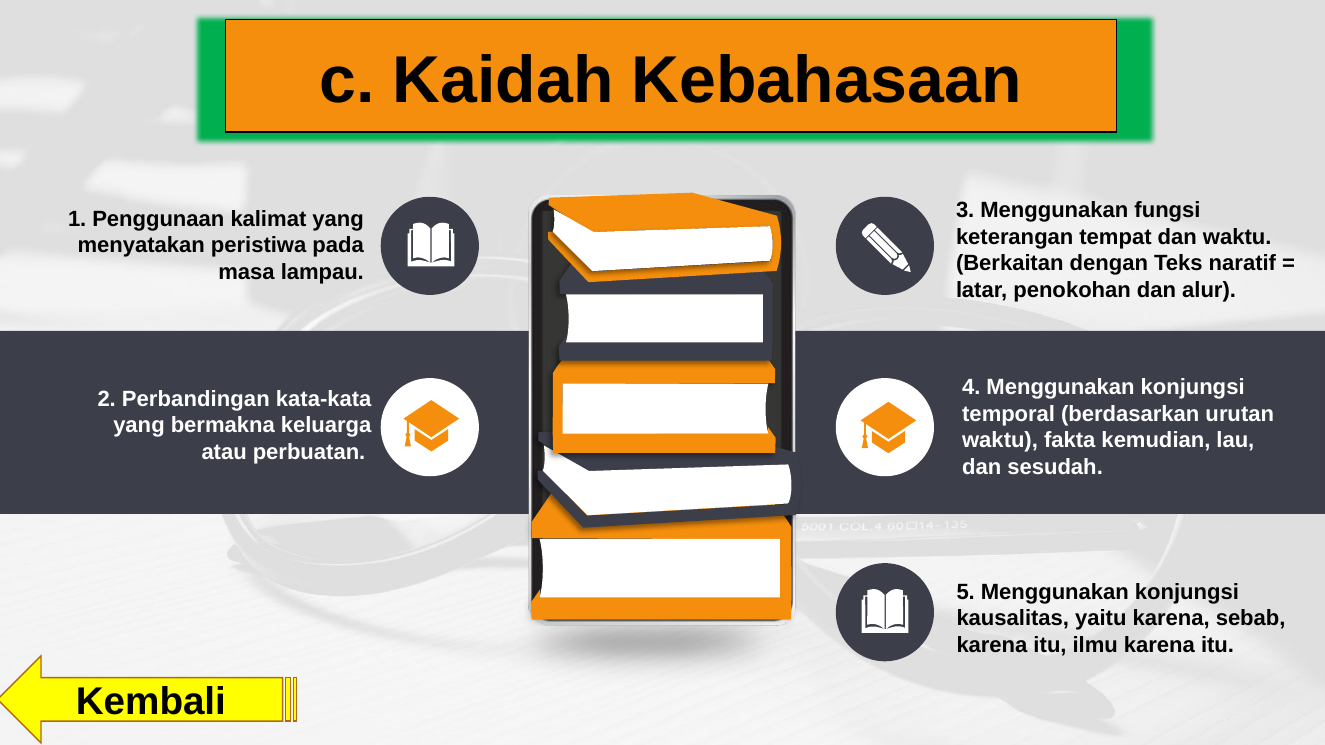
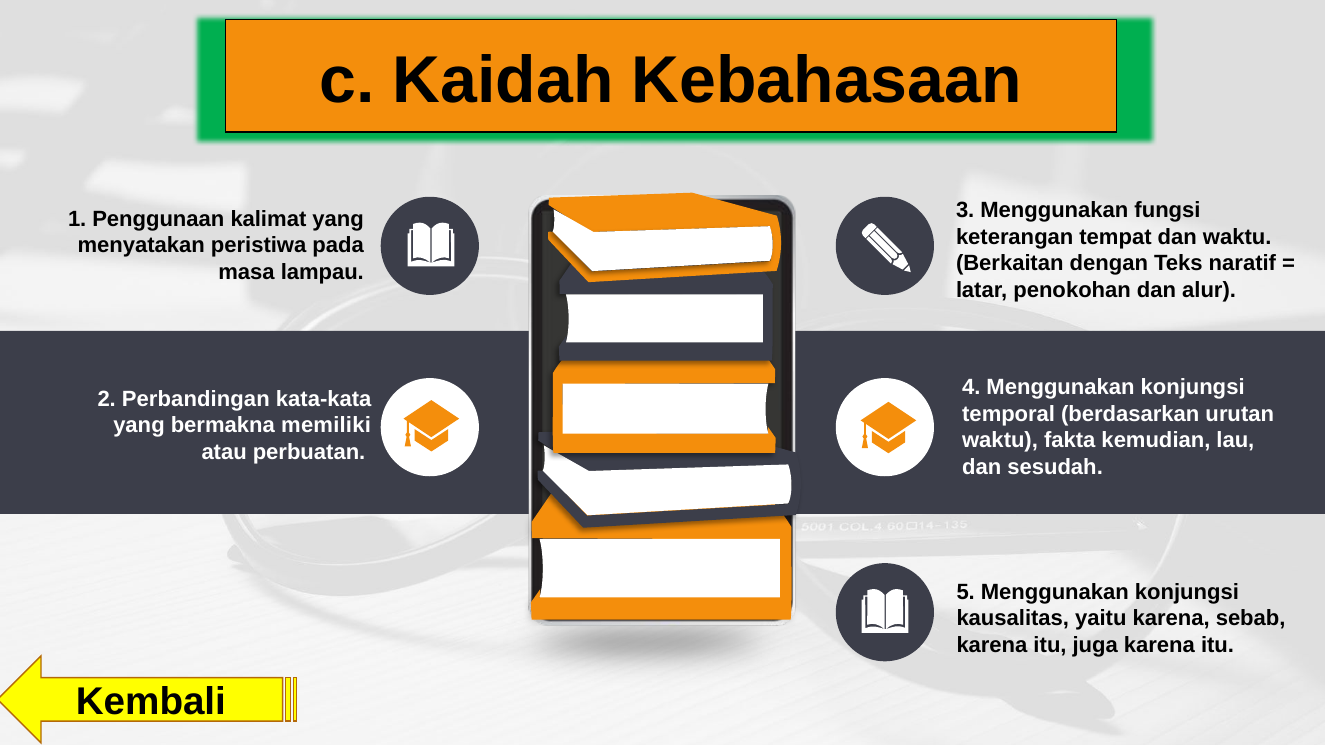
keluarga: keluarga -> memiliki (326, 425)
ilmu: ilmu -> juga (1095, 645)
